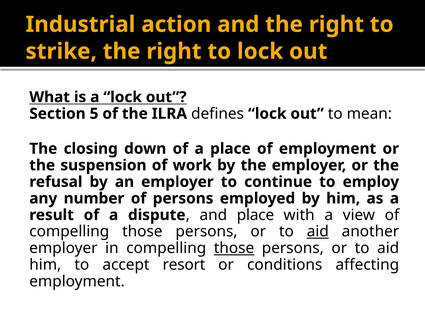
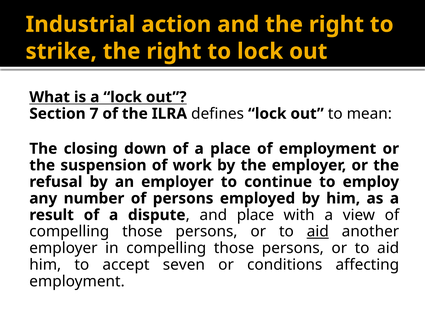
5: 5 -> 7 (94, 114)
those underline: present -> none (234, 248)
resort: resort -> seven (184, 265)
